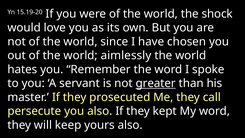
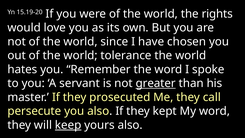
shock: shock -> rights (217, 14)
aimlessly: aimlessly -> tolerance (126, 55)
keep underline: none -> present (68, 125)
